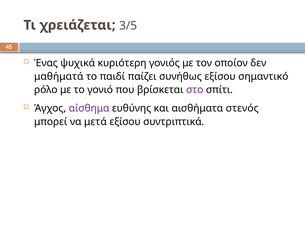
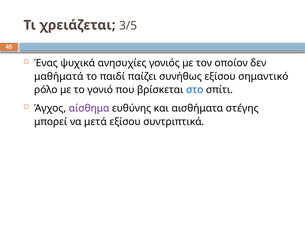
κυριότερη: κυριότερη -> ανησυχίες (122, 63)
στο colour: purple -> blue (195, 90)
στενός: στενός -> στέγης (242, 108)
